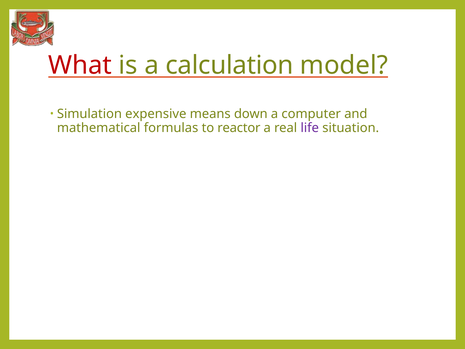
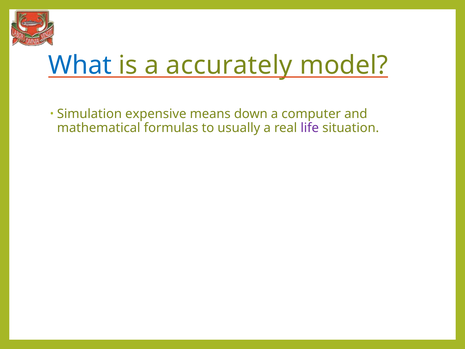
What colour: red -> blue (80, 65)
calculation: calculation -> accurately (229, 65)
reactor: reactor -> usually (239, 128)
